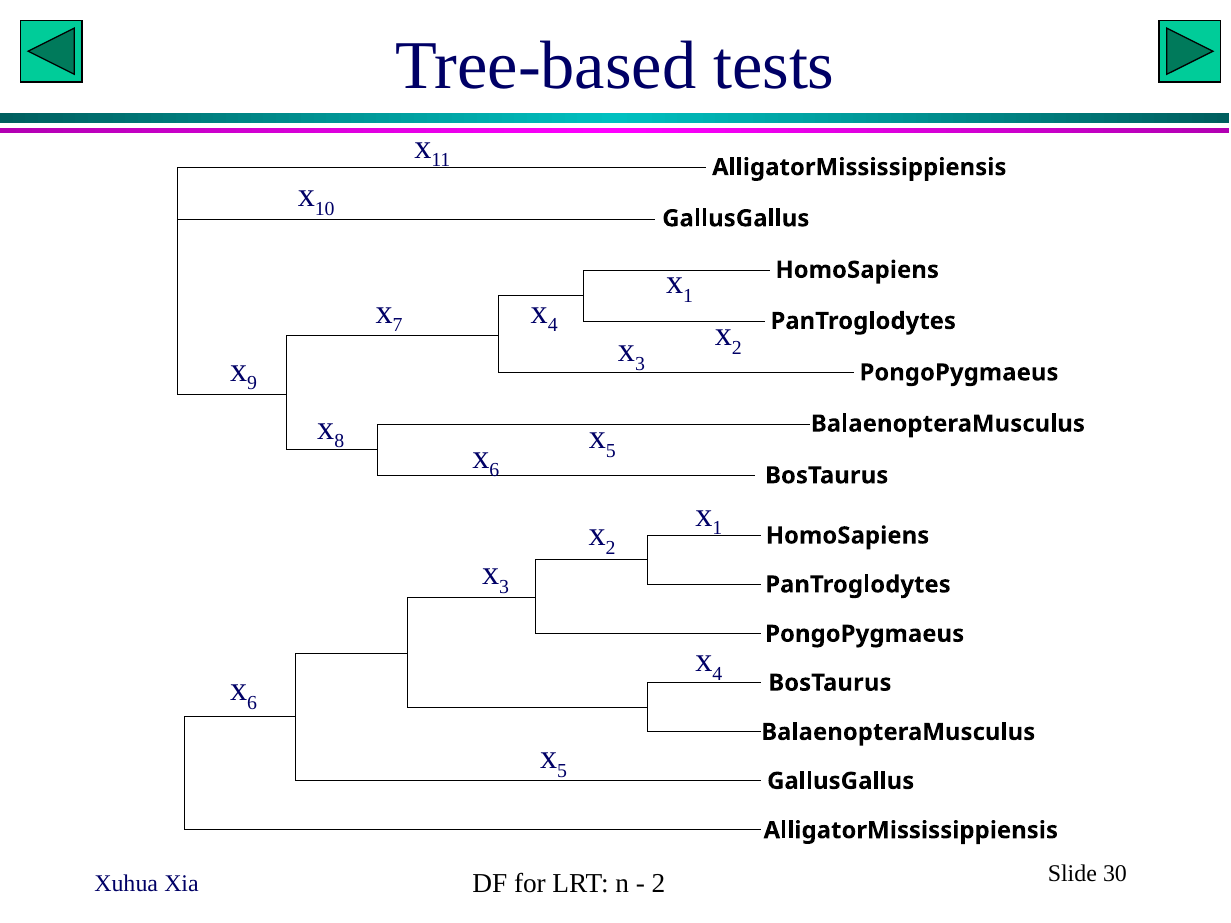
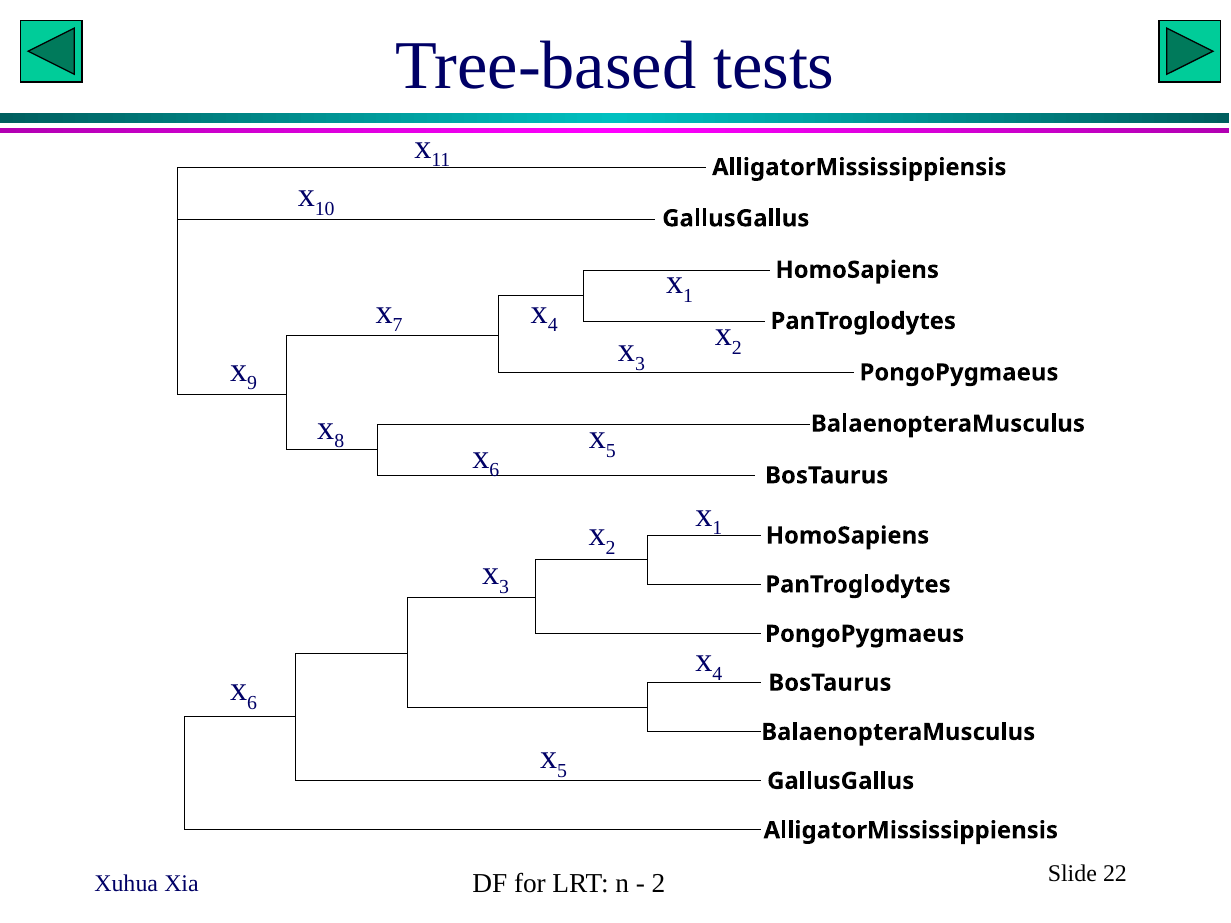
30: 30 -> 22 (1115, 874)
